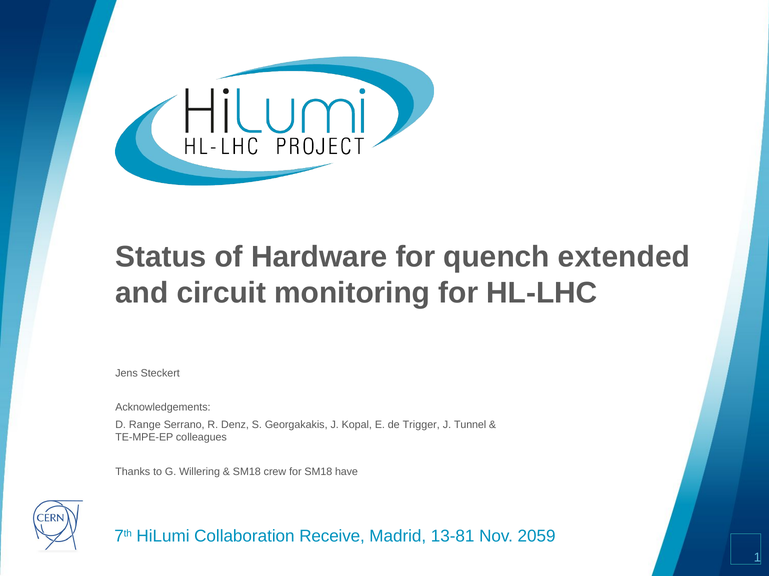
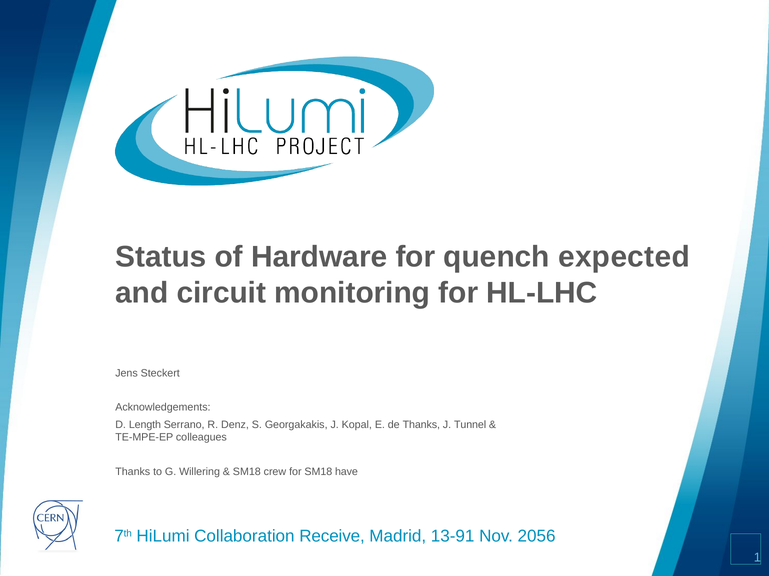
extended: extended -> expected (624, 257)
Range: Range -> Length (145, 425)
de Trigger: Trigger -> Thanks (421, 425)
13-81: 13-81 -> 13-91 (453, 537)
2059: 2059 -> 2056 (537, 537)
